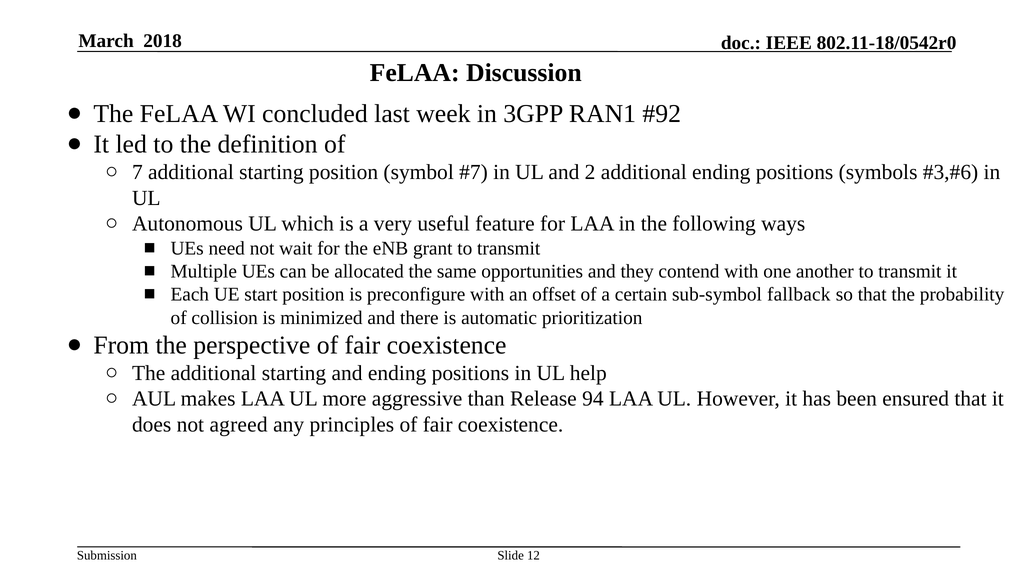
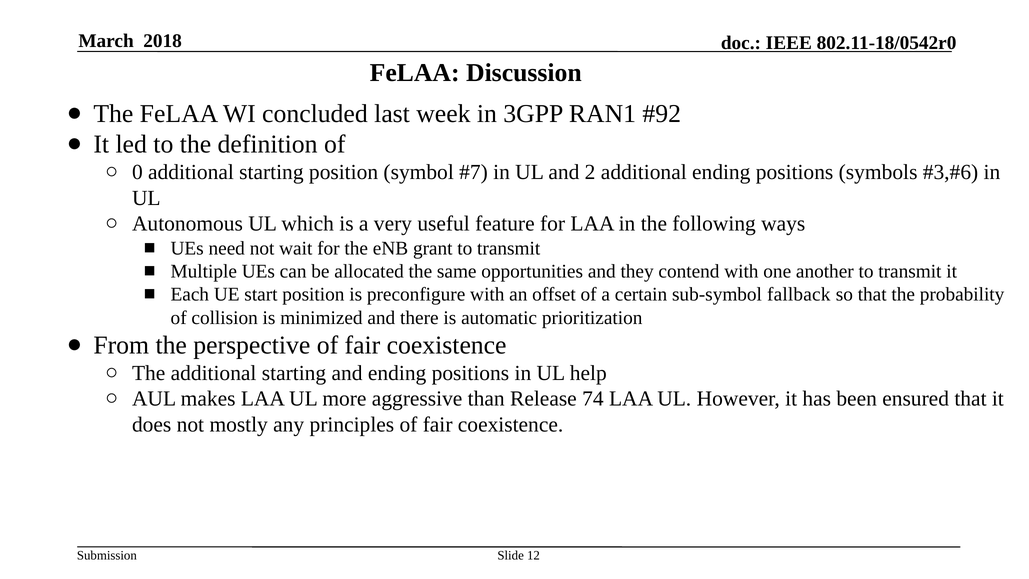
7: 7 -> 0 (137, 172)
94: 94 -> 74 (593, 399)
agreed: agreed -> mostly (239, 424)
